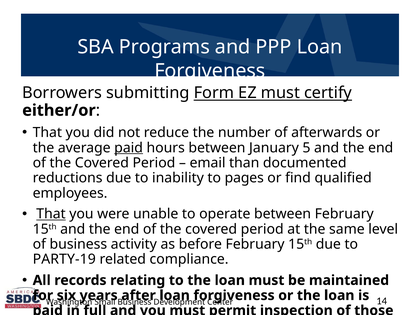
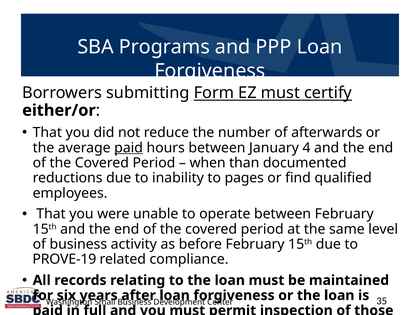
5: 5 -> 4 (306, 148)
email: email -> when (208, 163)
That underline: present -> none (51, 214)
PARTY-19: PARTY-19 -> PROVE-19 (64, 259)
14: 14 -> 35 (382, 301)
